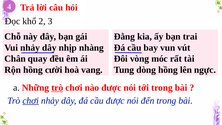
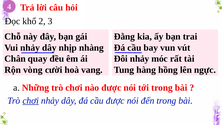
Đôi vòng: vòng -> nhảy (140, 59)
Rộn hồng: hồng -> vòng (33, 70)
dòng: dòng -> hàng (146, 70)
trò underline: present -> none (57, 88)
